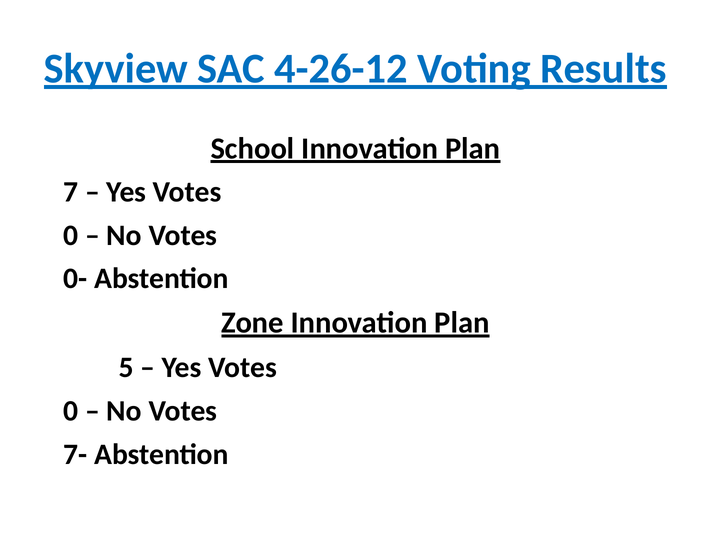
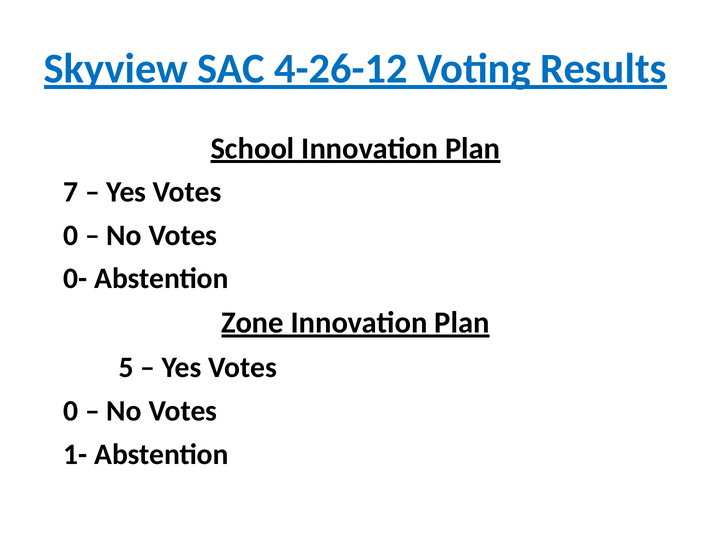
7-: 7- -> 1- (75, 455)
